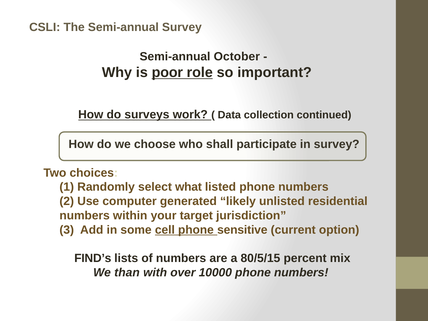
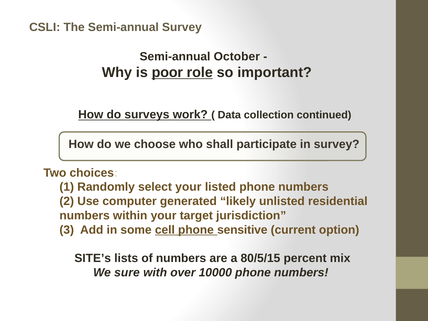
select what: what -> your (188, 187)
FIND’s: FIND’s -> SITE’s (93, 258)
than: than -> sure (127, 273)
